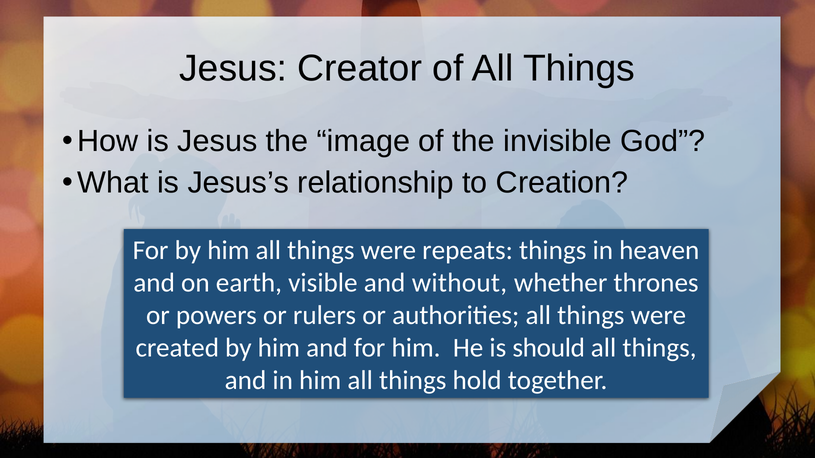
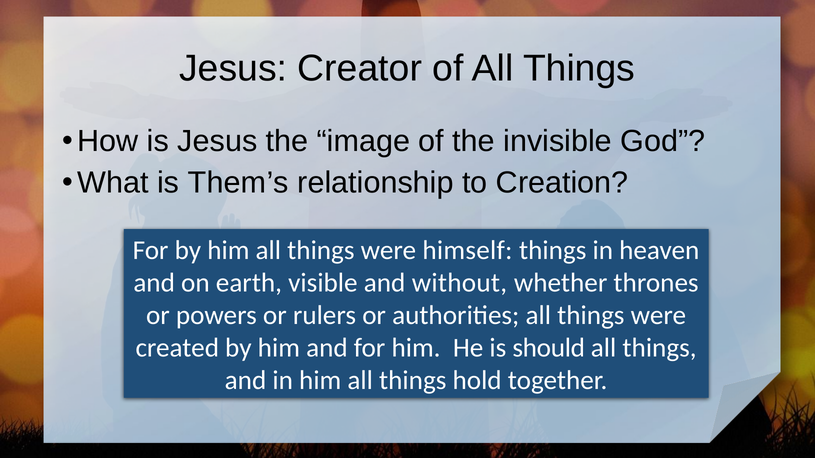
Jesus’s: Jesus’s -> Them’s (238, 183)
repeats: repeats -> himself (467, 250)
